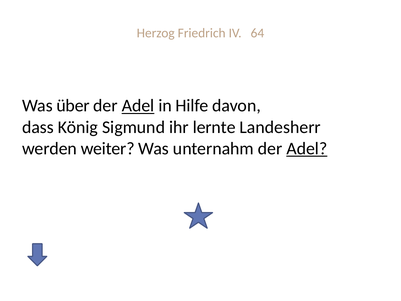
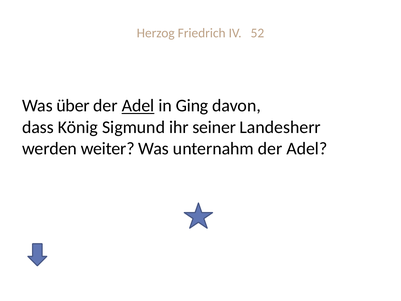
64: 64 -> 52 (257, 33)
Hilfe: Hilfe -> Ging (192, 106)
lernte: lernte -> seiner (214, 127)
Adel underline: present -> none (307, 148)
